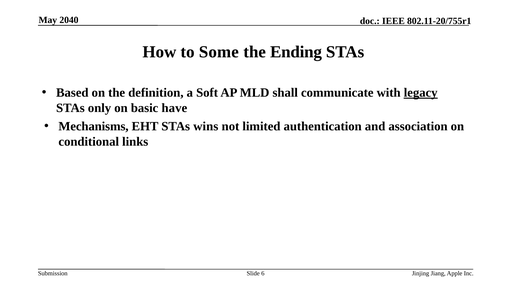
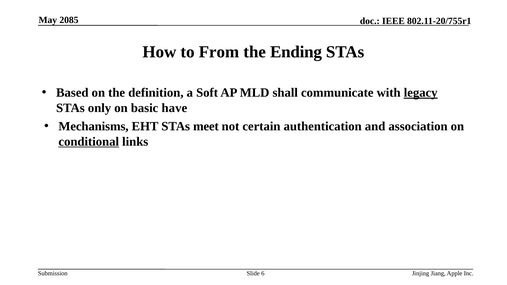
2040: 2040 -> 2085 (69, 20)
Some: Some -> From (219, 52)
wins: wins -> meet (206, 126)
limited: limited -> certain (261, 126)
conditional underline: none -> present (89, 142)
